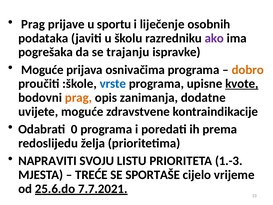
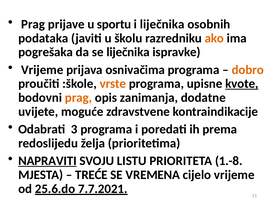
i liječenje: liječenje -> liječnika (162, 24)
ako colour: purple -> orange (214, 38)
se trajanju: trajanju -> liječnika (128, 52)
Moguće: Moguće -> Vrijeme (42, 70)
vrste colour: blue -> orange (113, 84)
0: 0 -> 3 (74, 129)
NAPRAVITI underline: none -> present (47, 161)
1.-3: 1.-3 -> 1.-8 (229, 161)
SPORTAŠE: SPORTAŠE -> VREMENA (153, 175)
